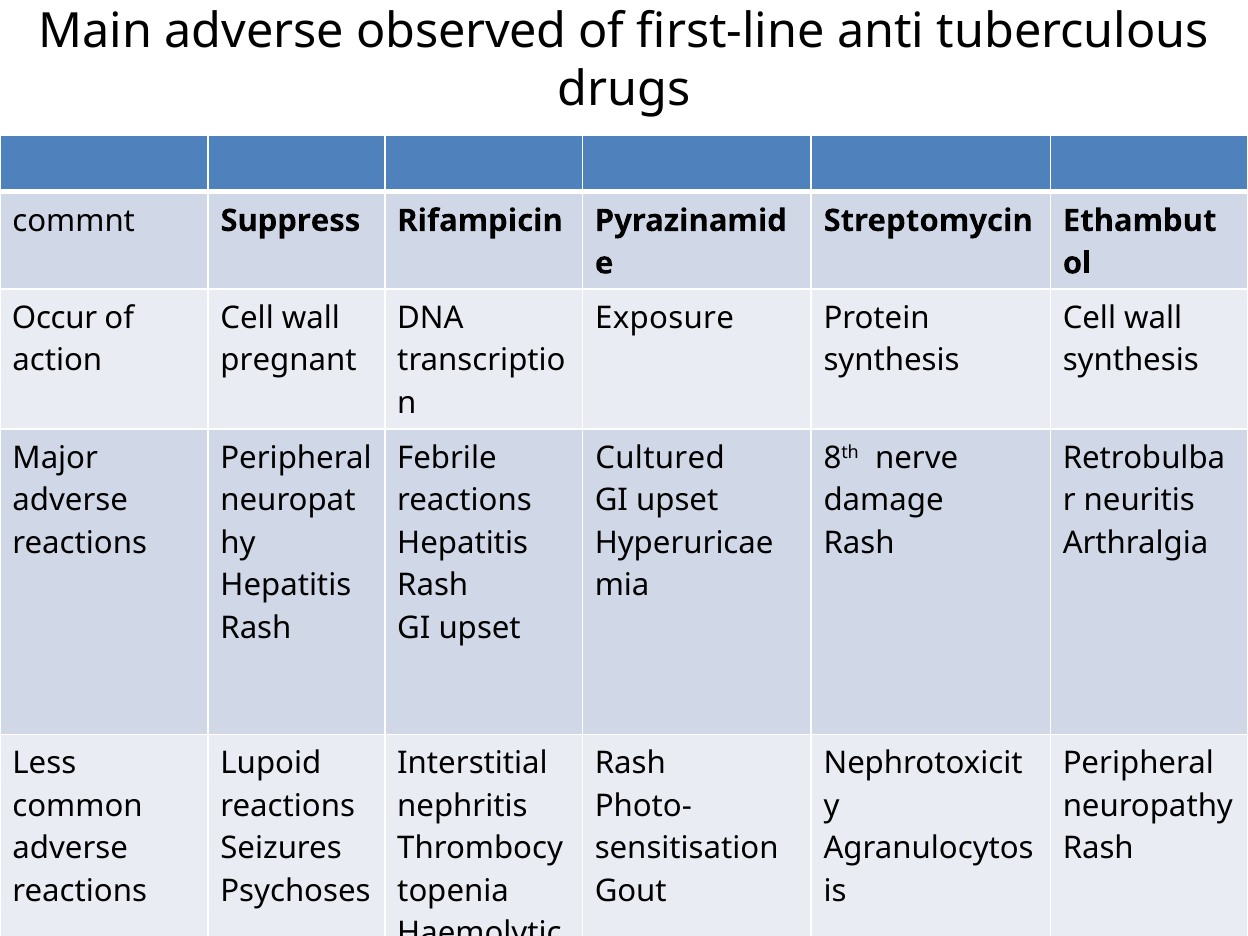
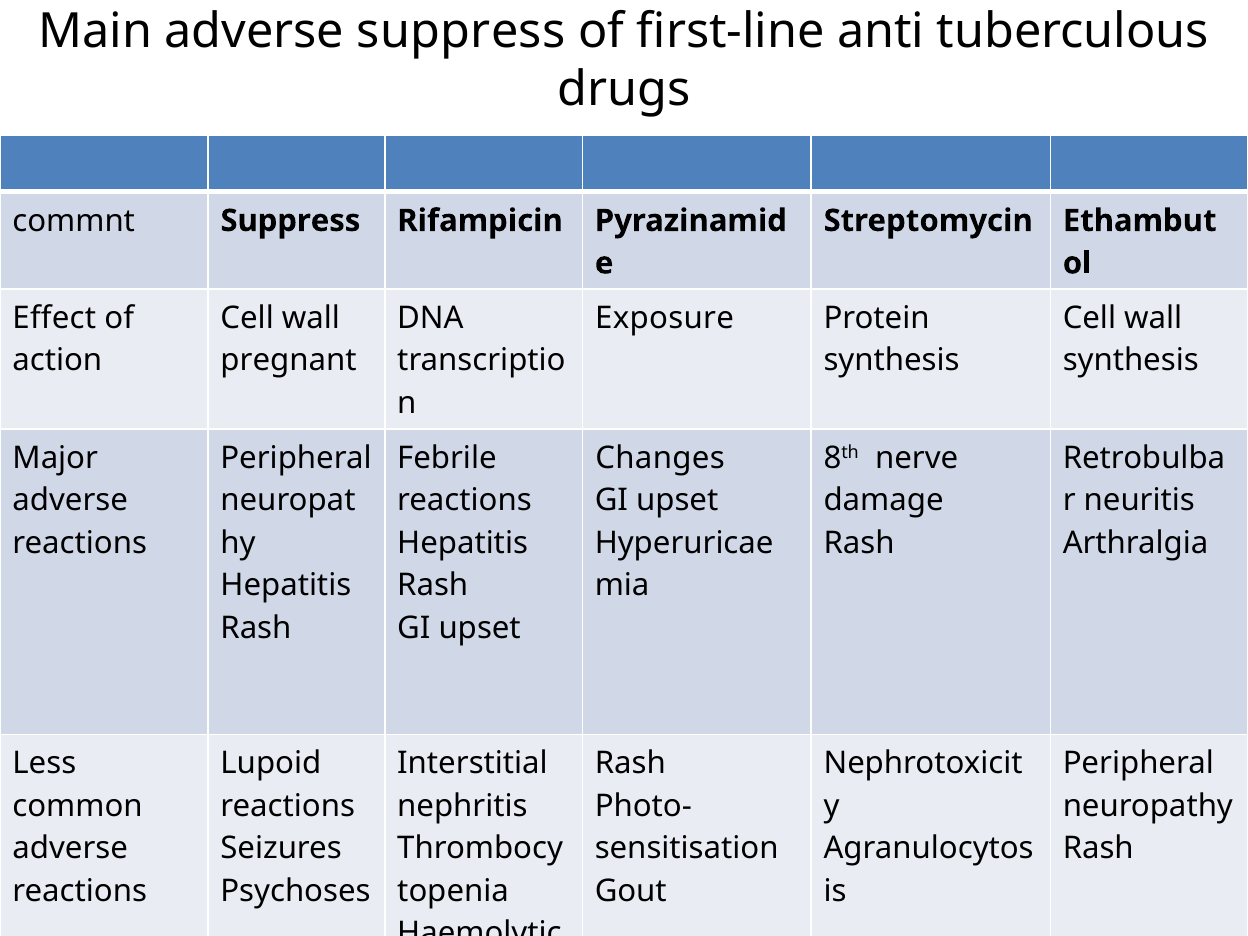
adverse observed: observed -> suppress (461, 31)
Occur: Occur -> Effect (54, 318)
Cultured: Cultured -> Changes (660, 458)
